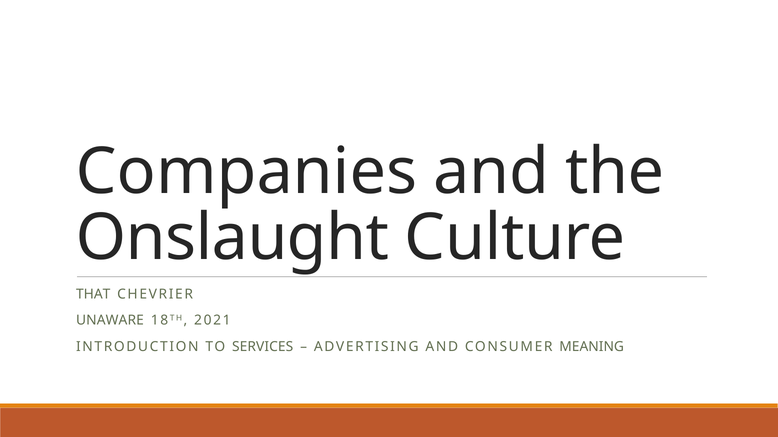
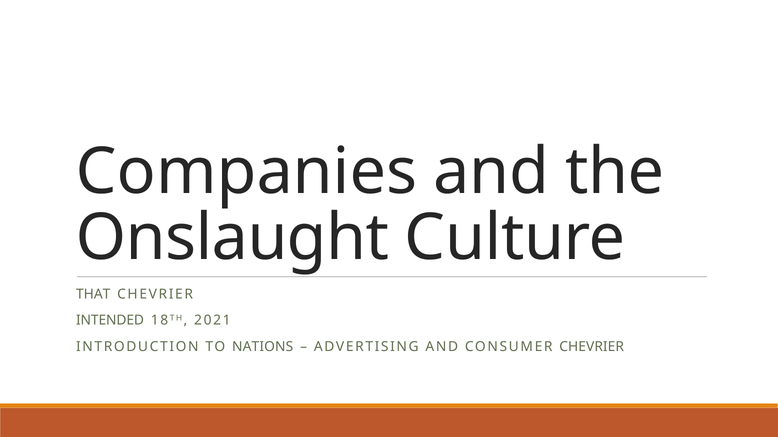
UNAWARE: UNAWARE -> INTENDED (110, 321)
SERVICES: SERVICES -> NATIONS (263, 347)
CONSUMER MEANING: MEANING -> CHEVRIER (592, 347)
